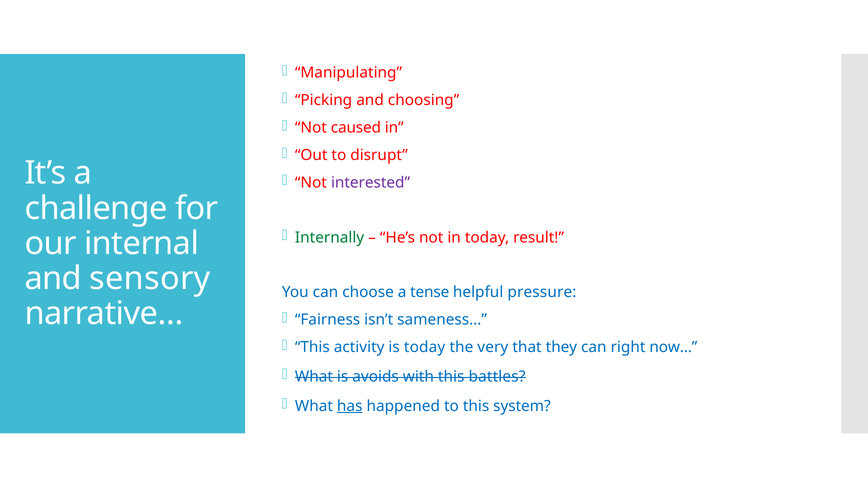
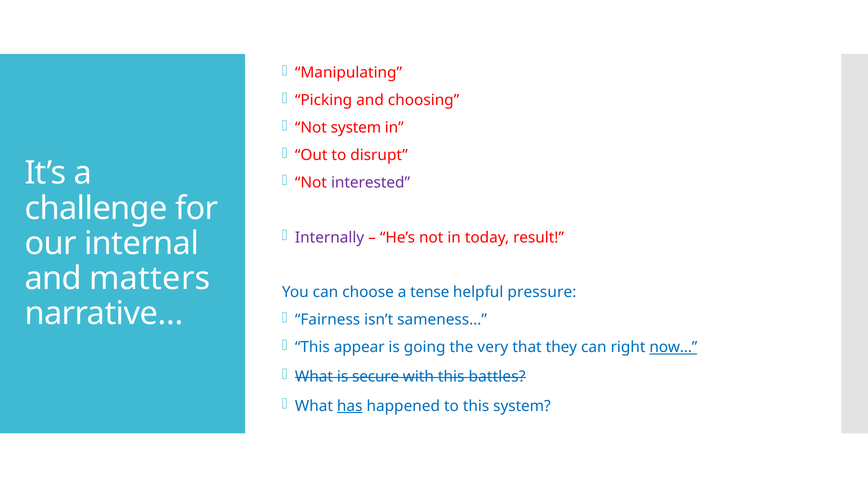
Not caused: caused -> system (356, 128)
Internally colour: green -> purple (330, 238)
sensory: sensory -> matters (150, 279)
activity: activity -> appear (359, 347)
is today: today -> going (425, 347)
now… underline: none -> present (673, 347)
avoids: avoids -> secure (376, 377)
